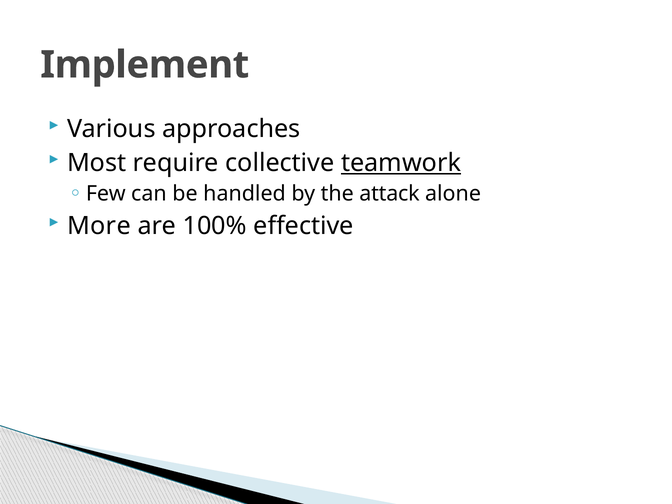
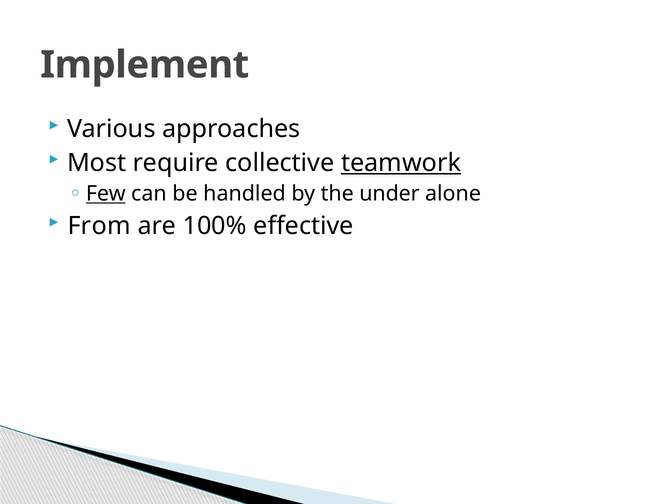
Few underline: none -> present (106, 194)
attack: attack -> under (389, 194)
More: More -> From (99, 226)
